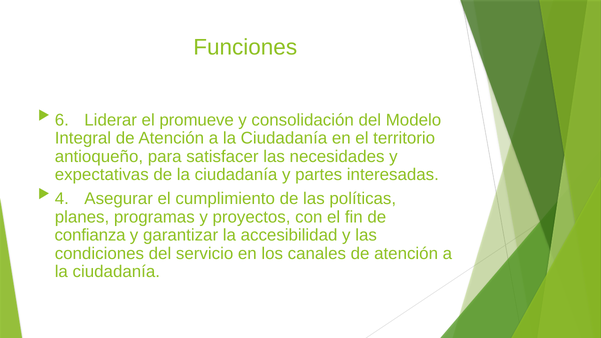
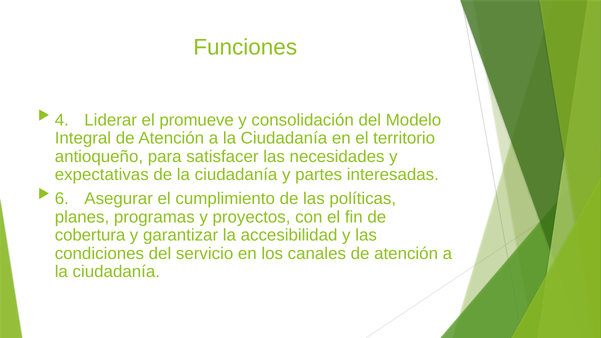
6: 6 -> 4 (62, 120)
4: 4 -> 6 (62, 199)
confianza: confianza -> cobertura (90, 235)
